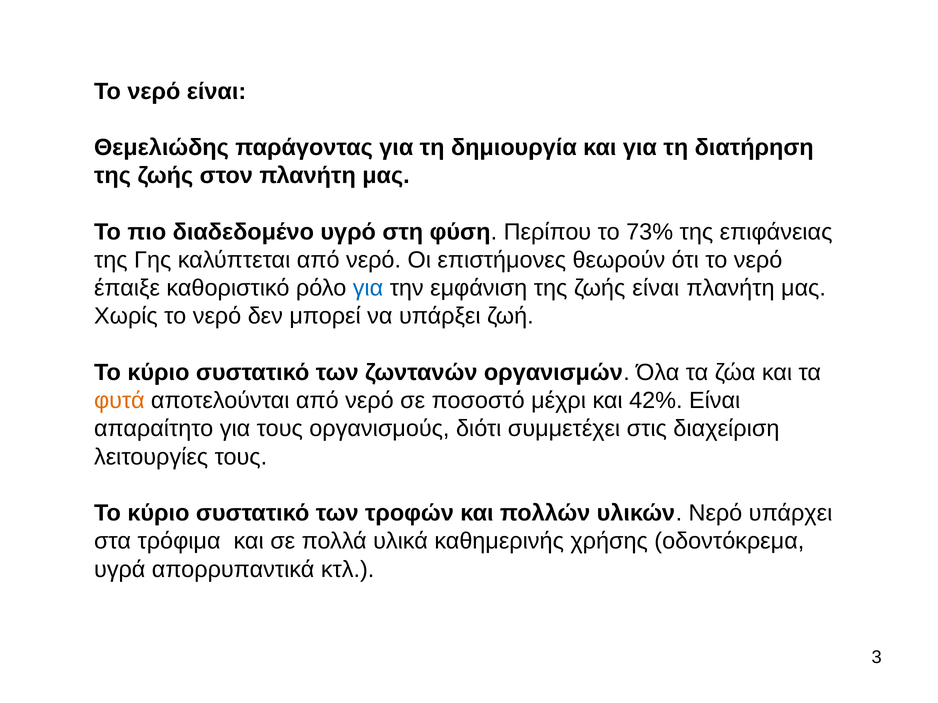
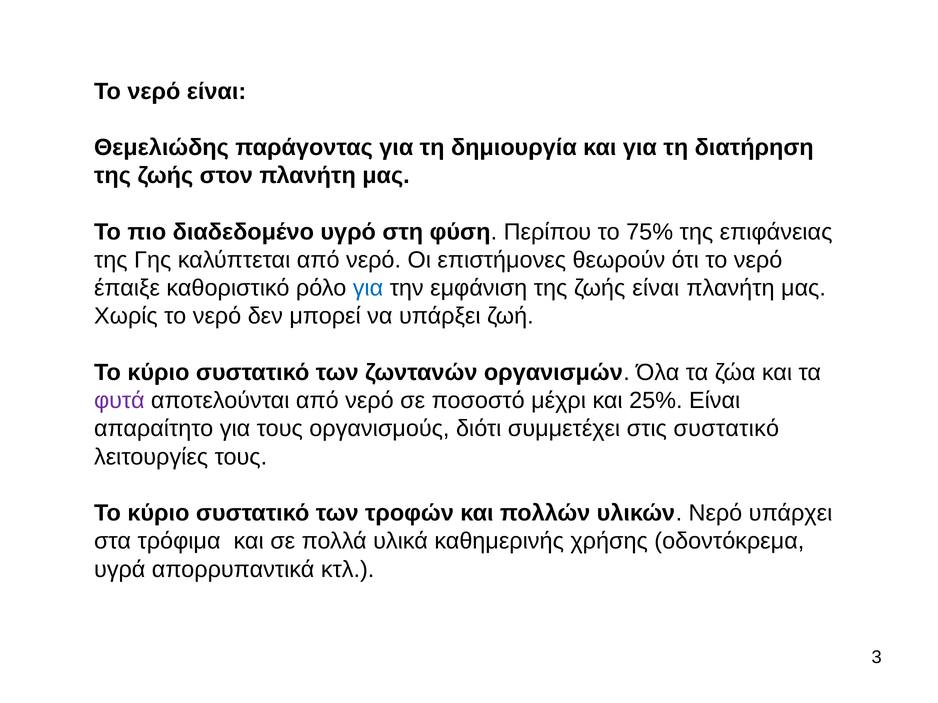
73%: 73% -> 75% (650, 232)
φυτά colour: orange -> purple (119, 401)
42%: 42% -> 25% (656, 401)
στις διαχείριση: διαχείριση -> συστατικό (726, 429)
